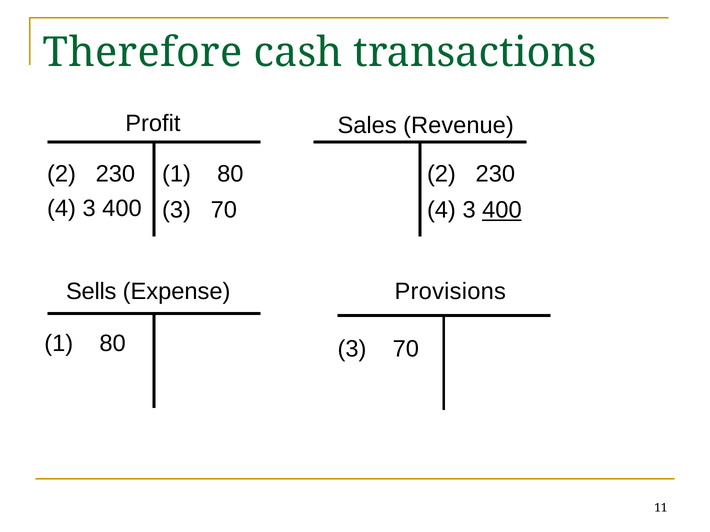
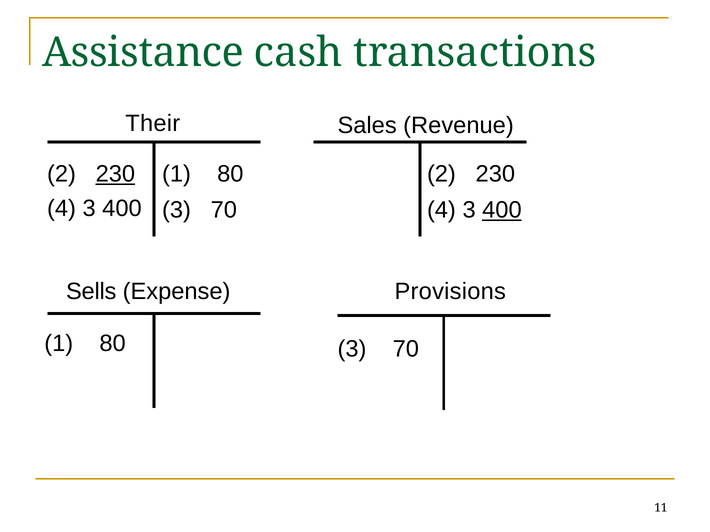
Therefore: Therefore -> Assistance (143, 53)
Profit: Profit -> Their (153, 123)
230 underline: none -> present (115, 174)
